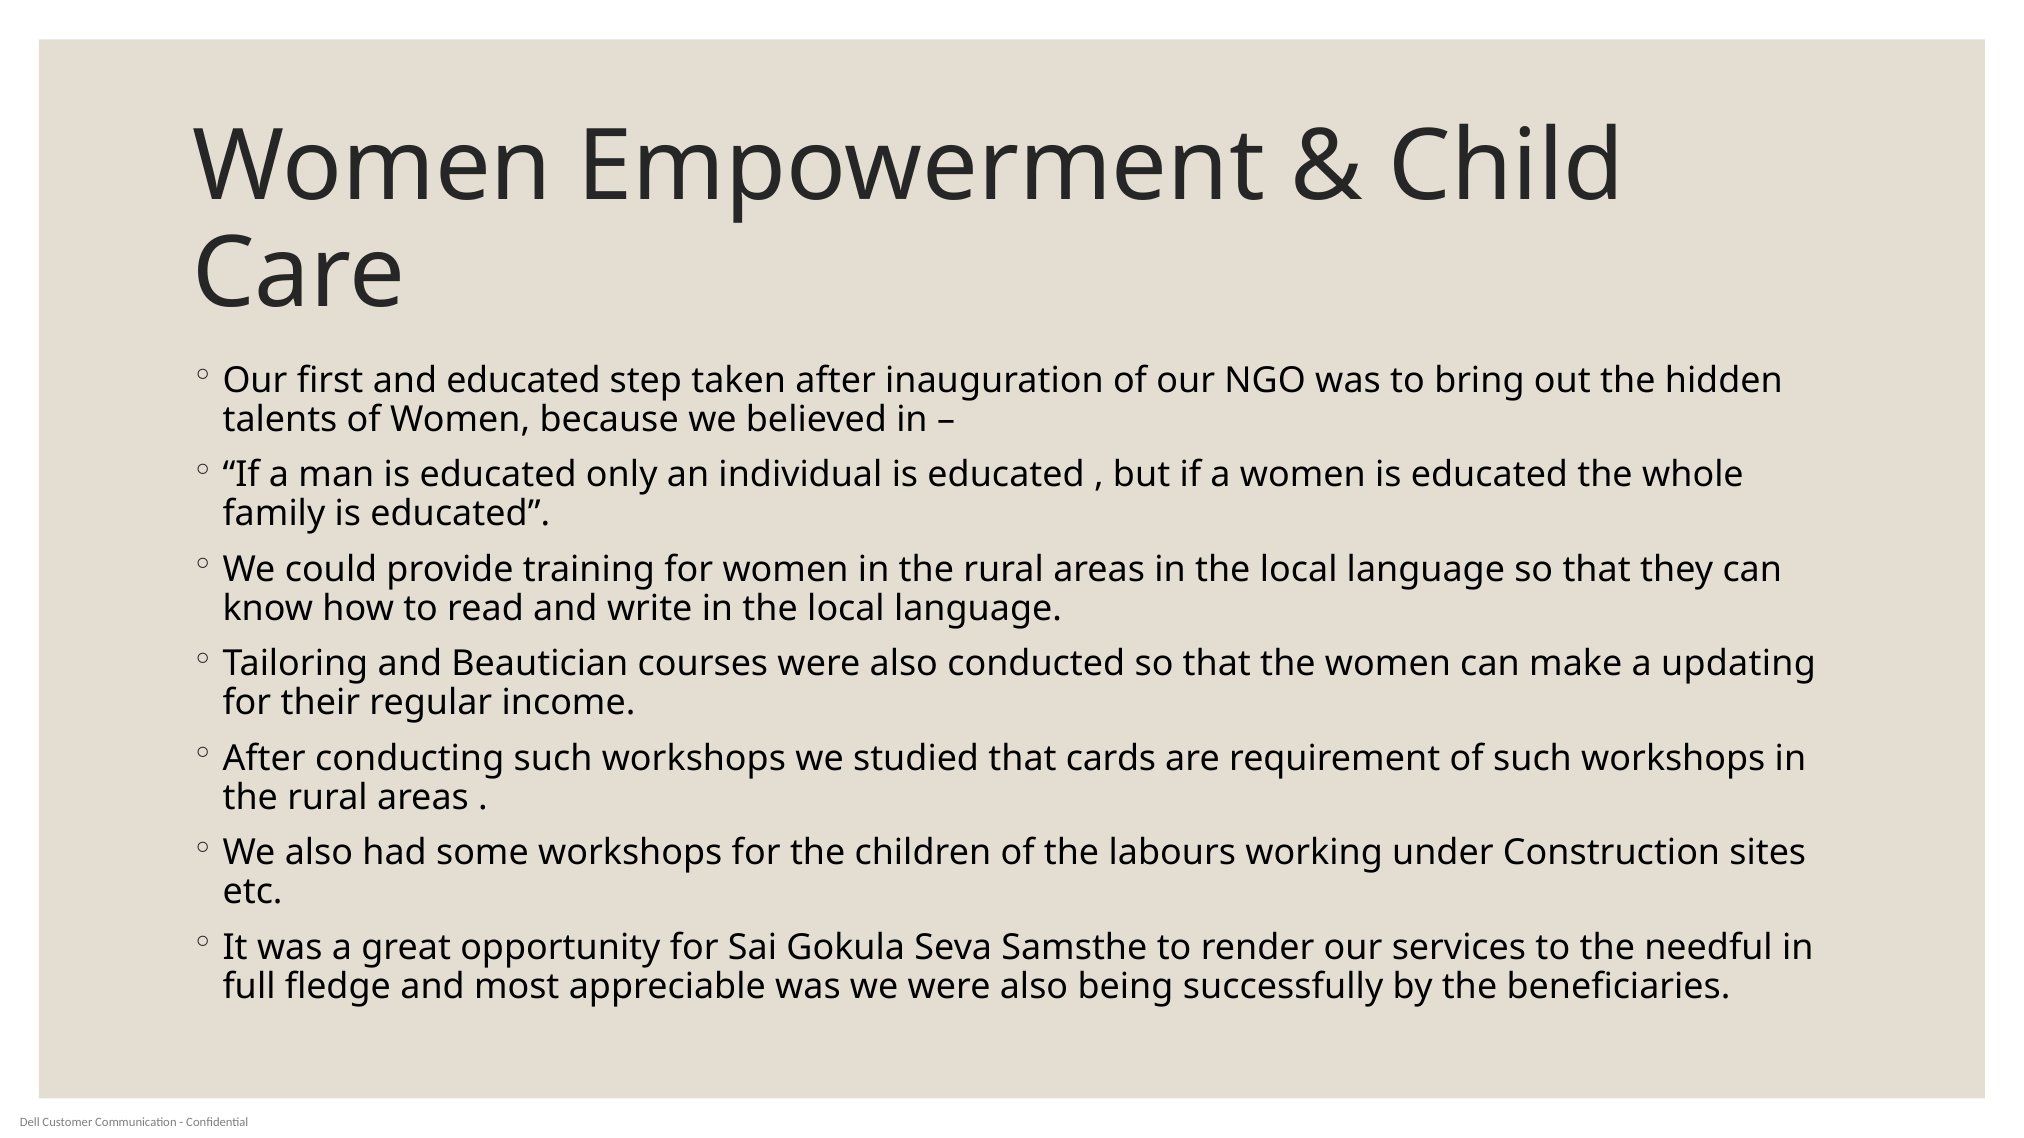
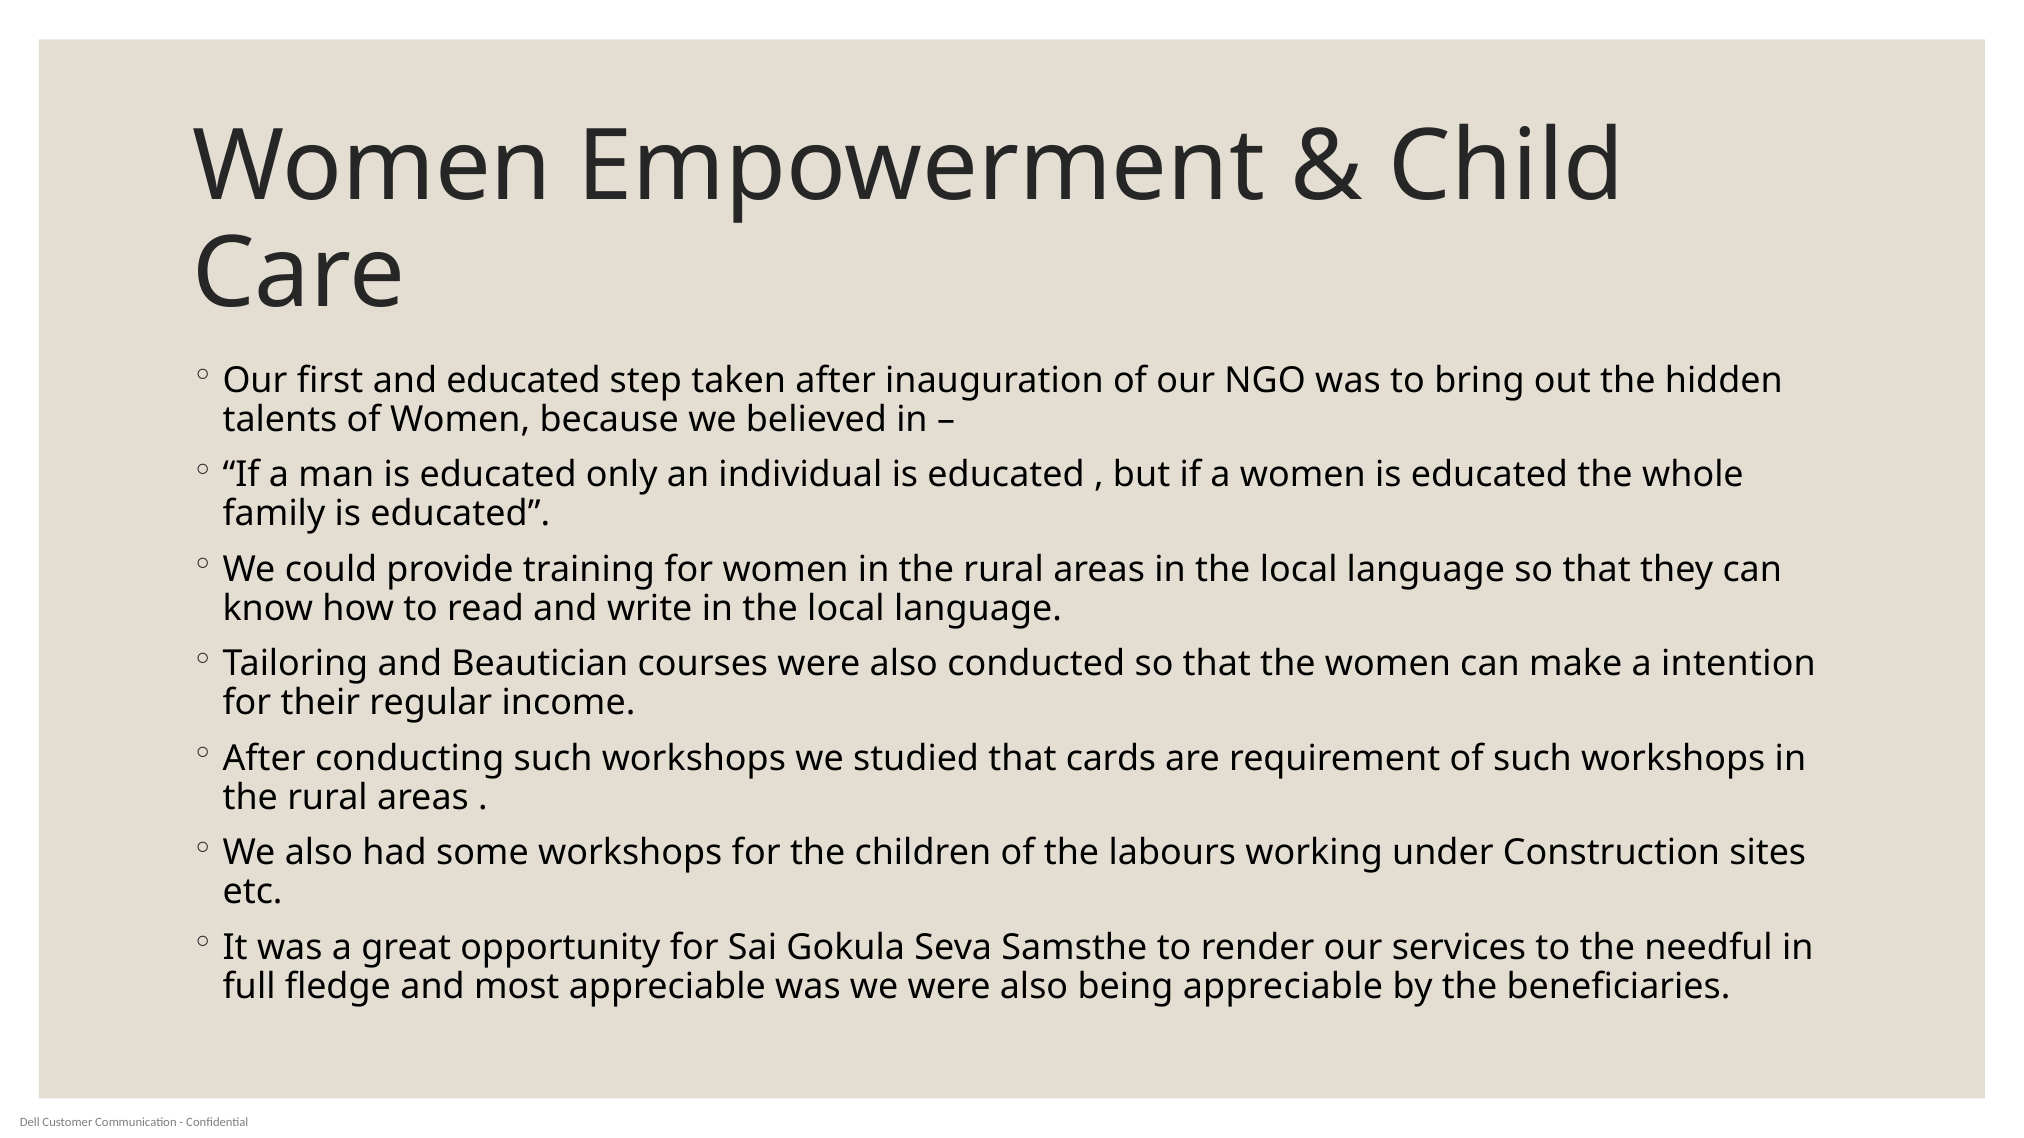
updating: updating -> intention (1739, 664)
being successfully: successfully -> appreciable (1283, 987)
